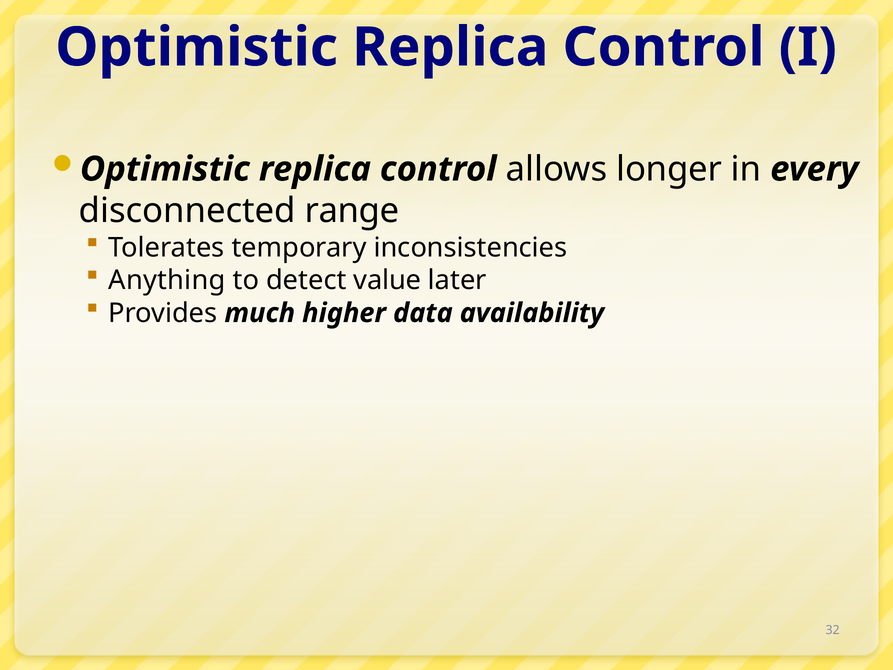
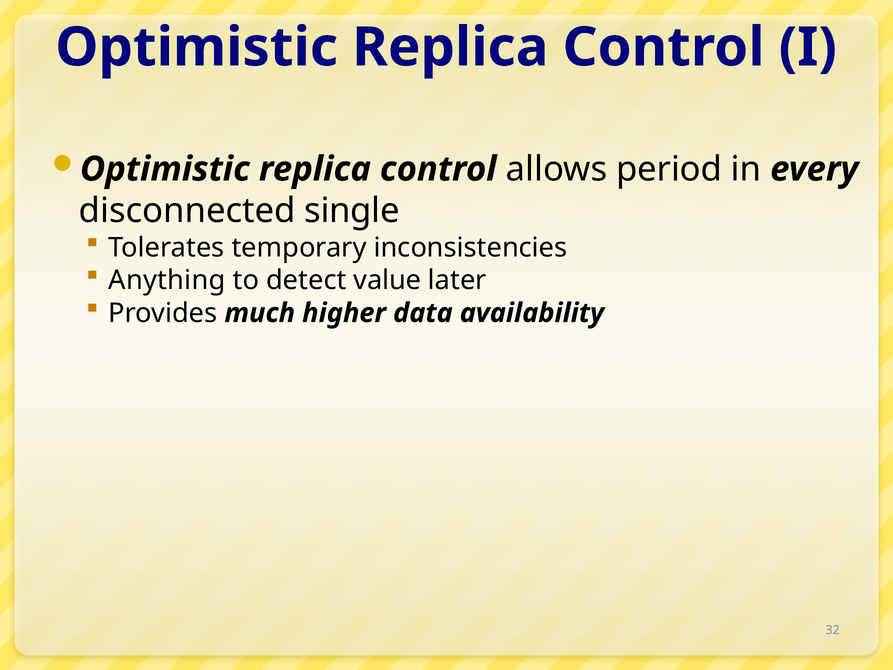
longer: longer -> period (669, 169)
range: range -> single (352, 211)
